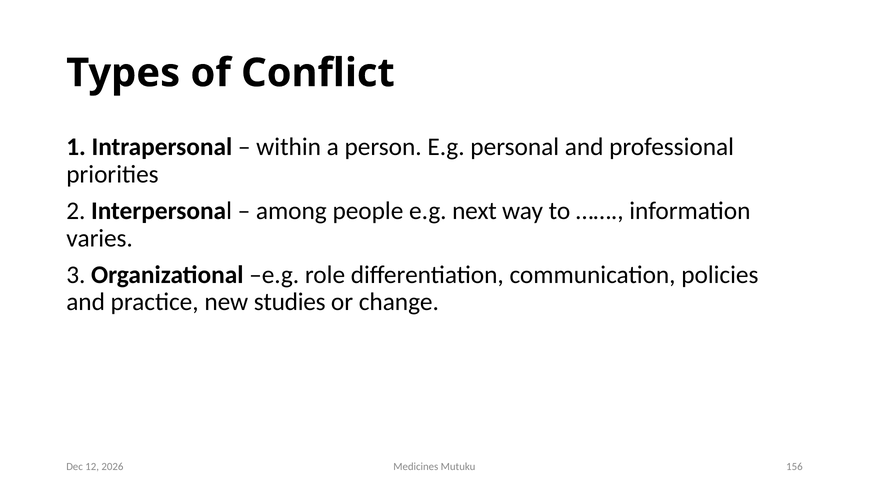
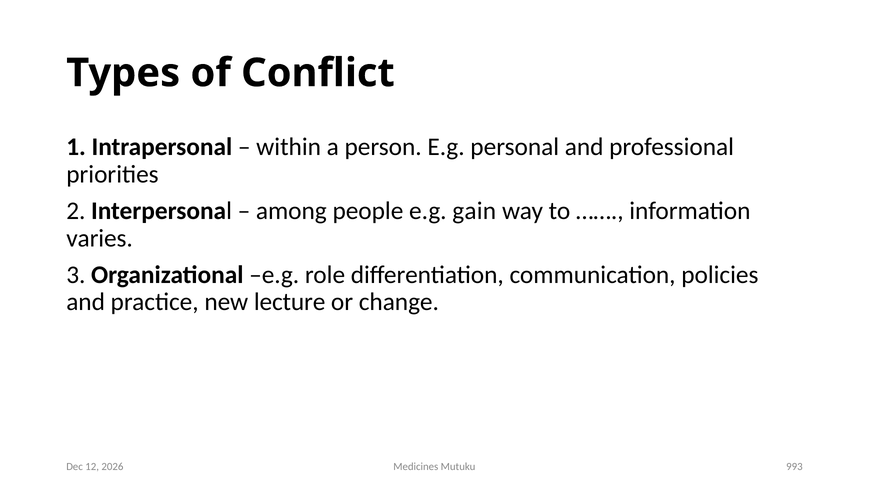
next: next -> gain (474, 211)
studies: studies -> lecture (290, 302)
156: 156 -> 993 (794, 467)
